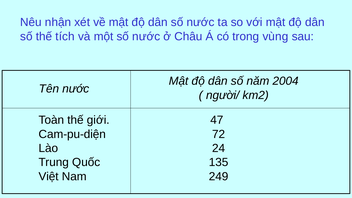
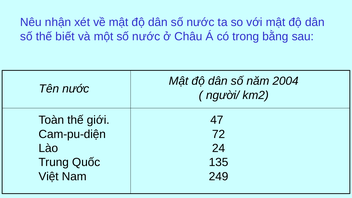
tích: tích -> biết (65, 36)
vùng: vùng -> bằng (275, 36)
